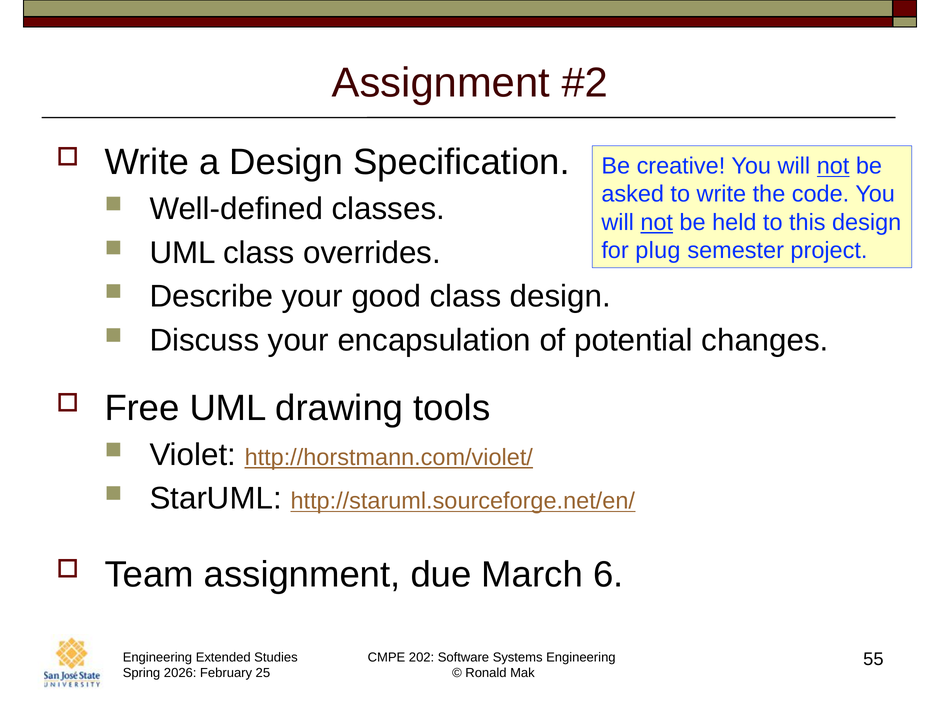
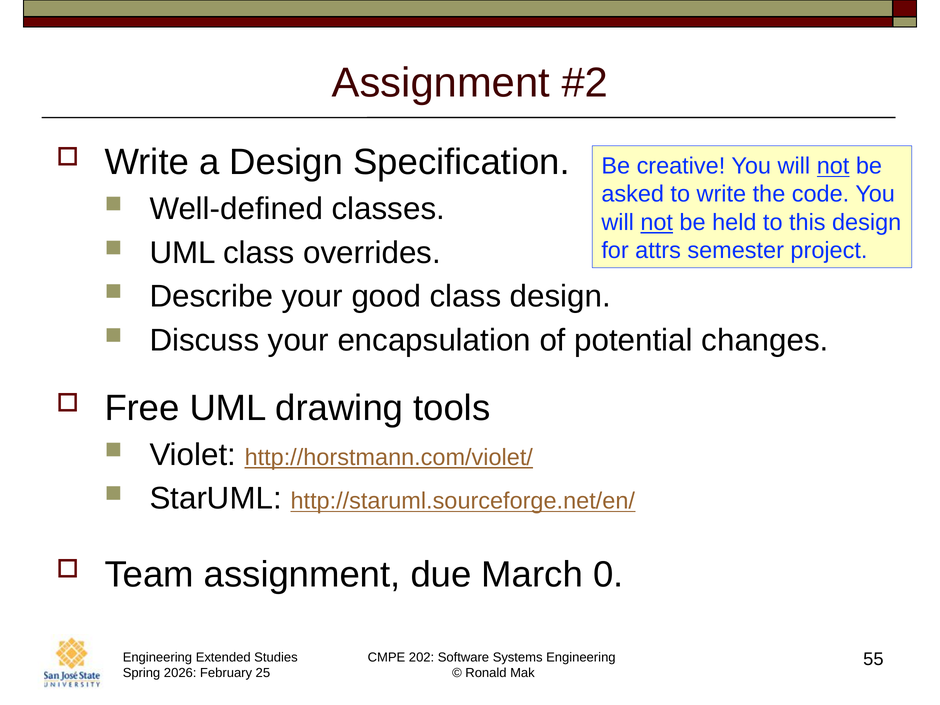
plug: plug -> attrs (658, 251)
6: 6 -> 0 (608, 574)
